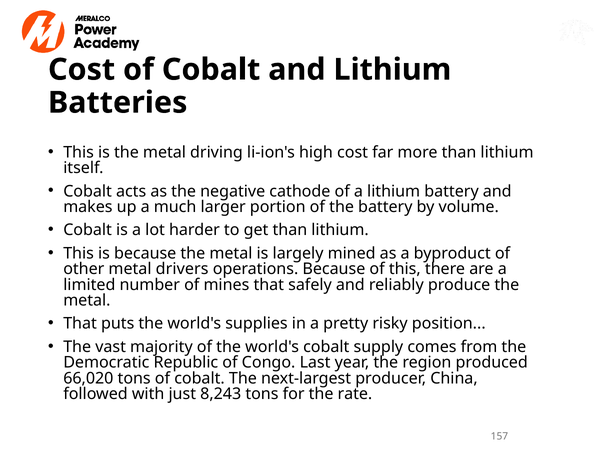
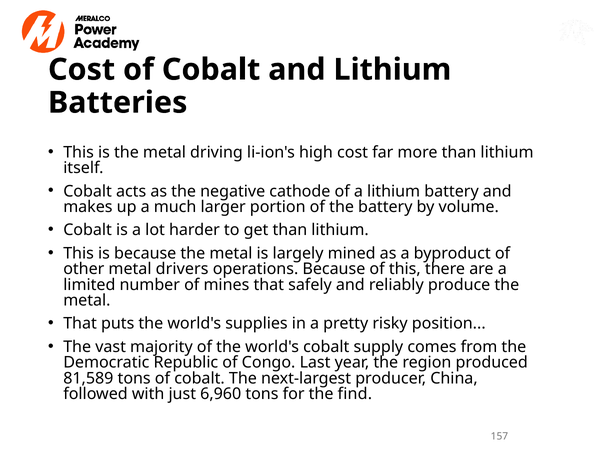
66,020: 66,020 -> 81,589 (88, 378)
8,243: 8,243 -> 6,960 (221, 393)
rate: rate -> find (355, 393)
